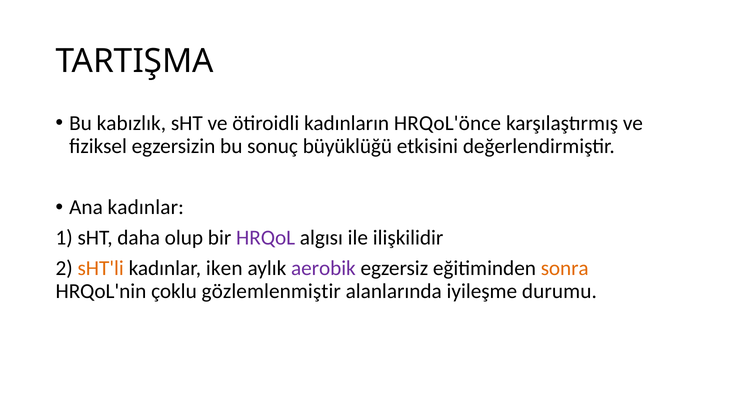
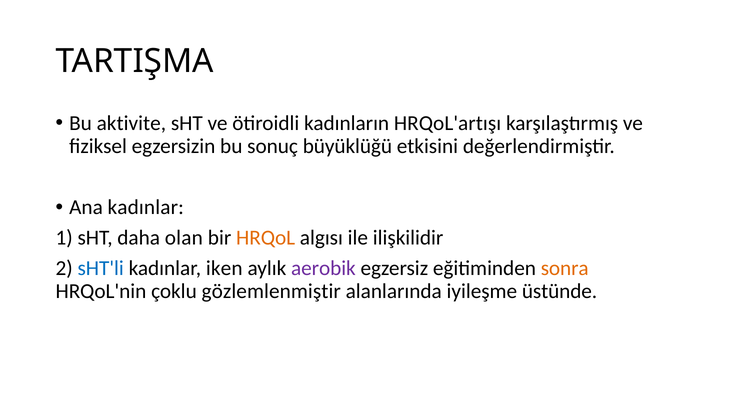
kabızlık: kabızlık -> aktivite (131, 123)
HRQoL'önce: HRQoL'önce -> HRQoL'artışı (448, 123)
olup: olup -> olan (184, 238)
HRQoL colour: purple -> orange (266, 238)
sHT'li colour: orange -> blue (101, 268)
durumu: durumu -> üstünde (560, 291)
